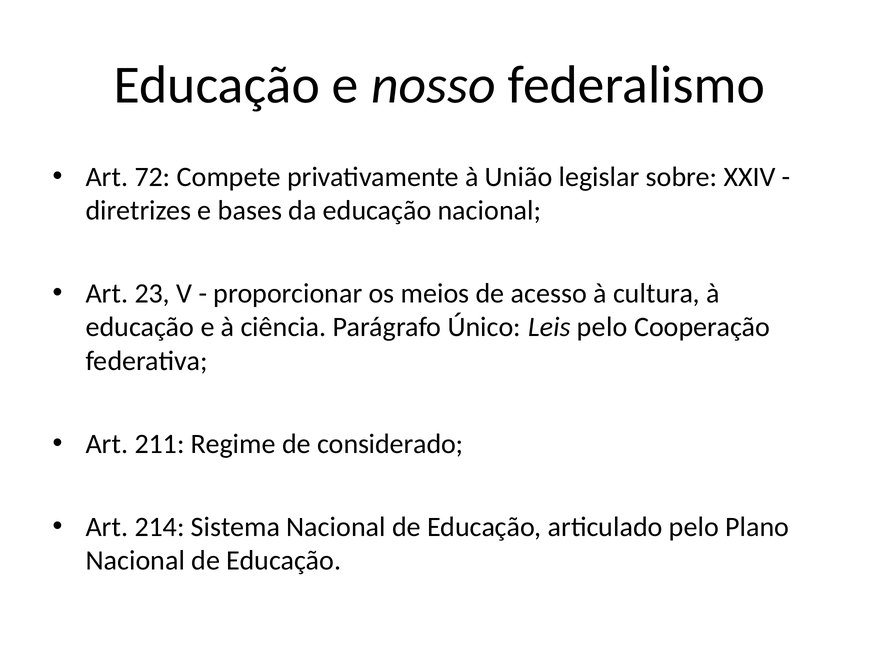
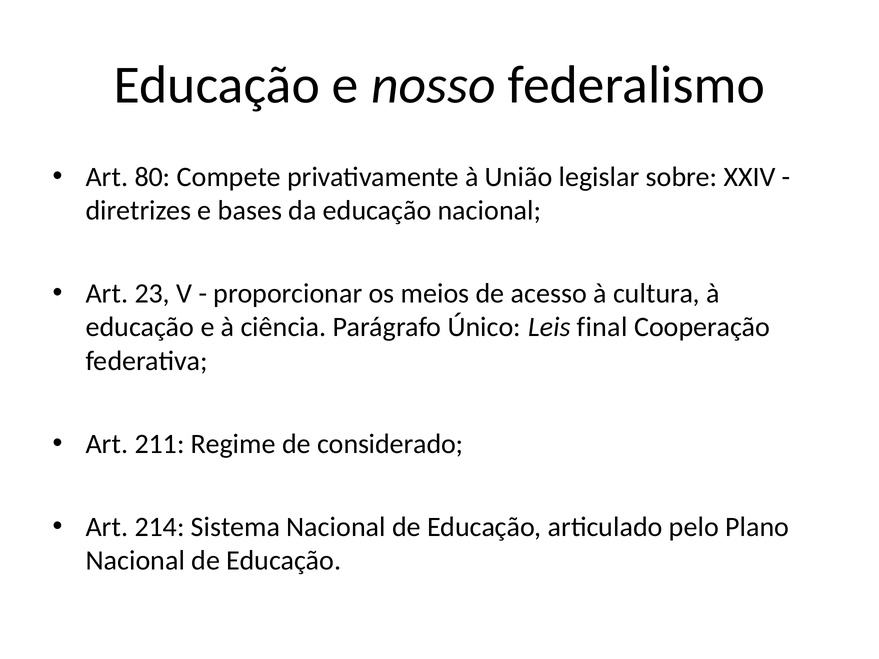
72: 72 -> 80 (152, 177)
Leis pelo: pelo -> final (602, 327)
